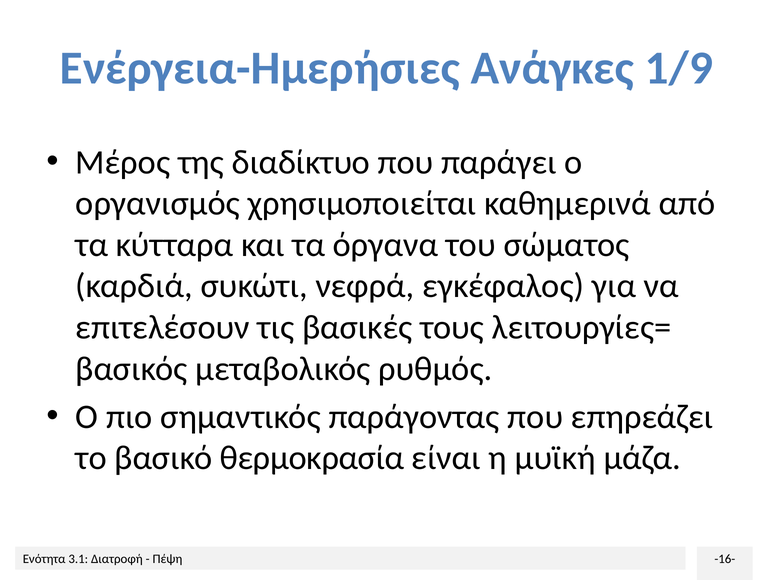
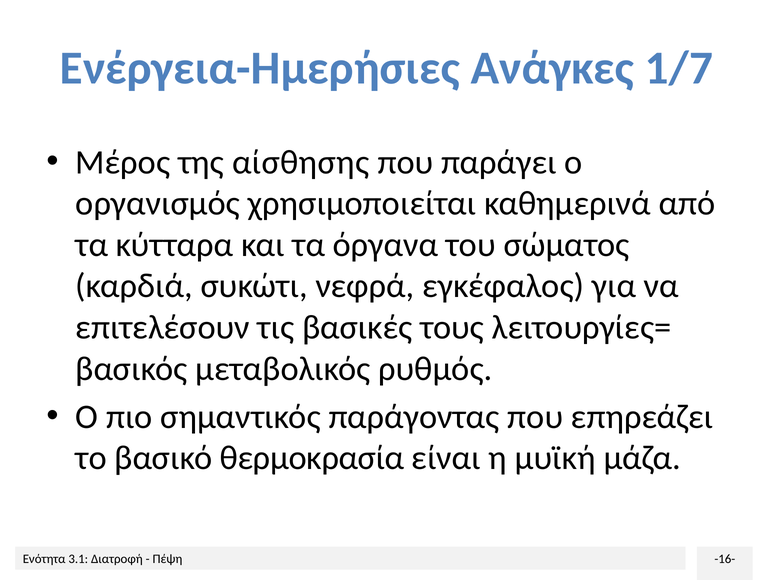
1/9: 1/9 -> 1/7 (679, 68)
διαδίκτυο: διαδίκτυο -> αίσθησης (301, 162)
